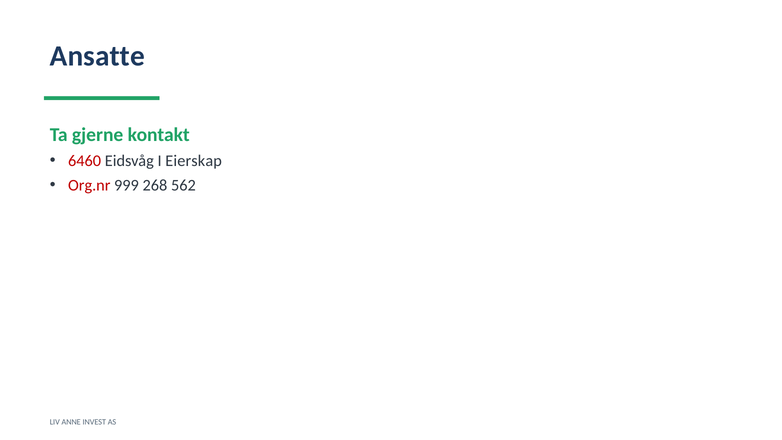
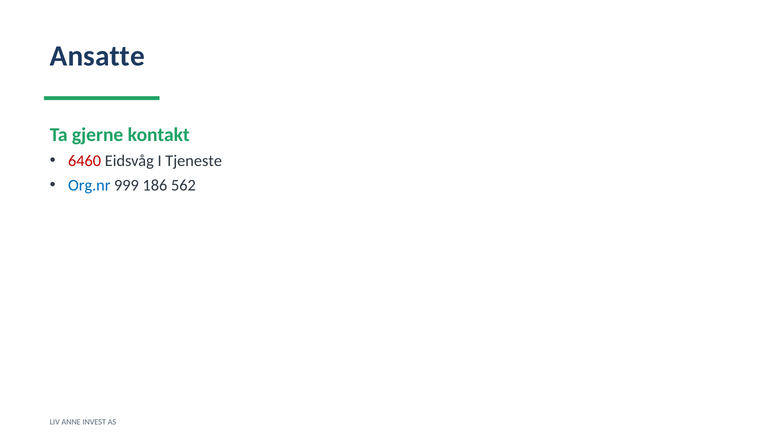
Eierskap: Eierskap -> Tjeneste (194, 161)
Org.nr colour: red -> blue (89, 185)
268: 268 -> 186 (155, 185)
